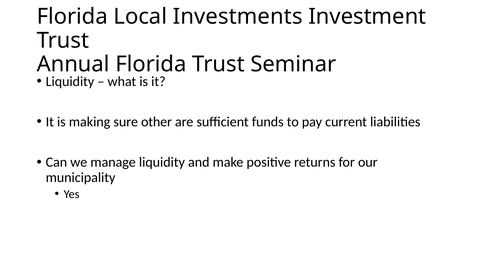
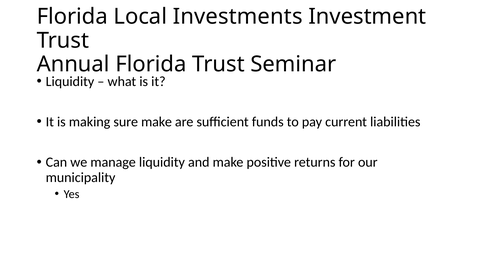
sure other: other -> make (157, 122)
